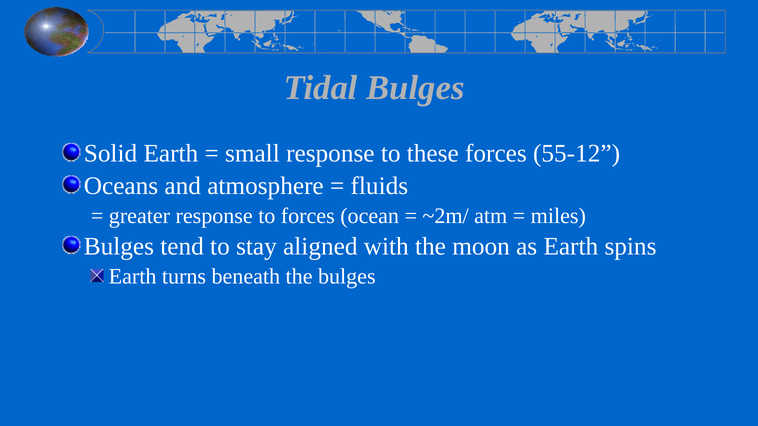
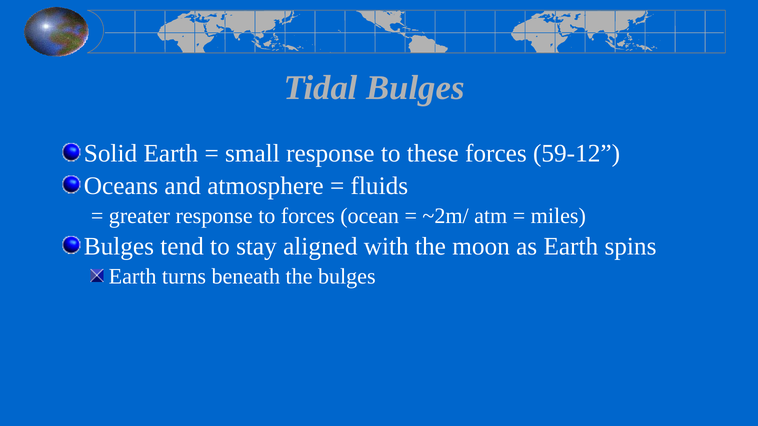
55-12: 55-12 -> 59-12 (577, 154)
